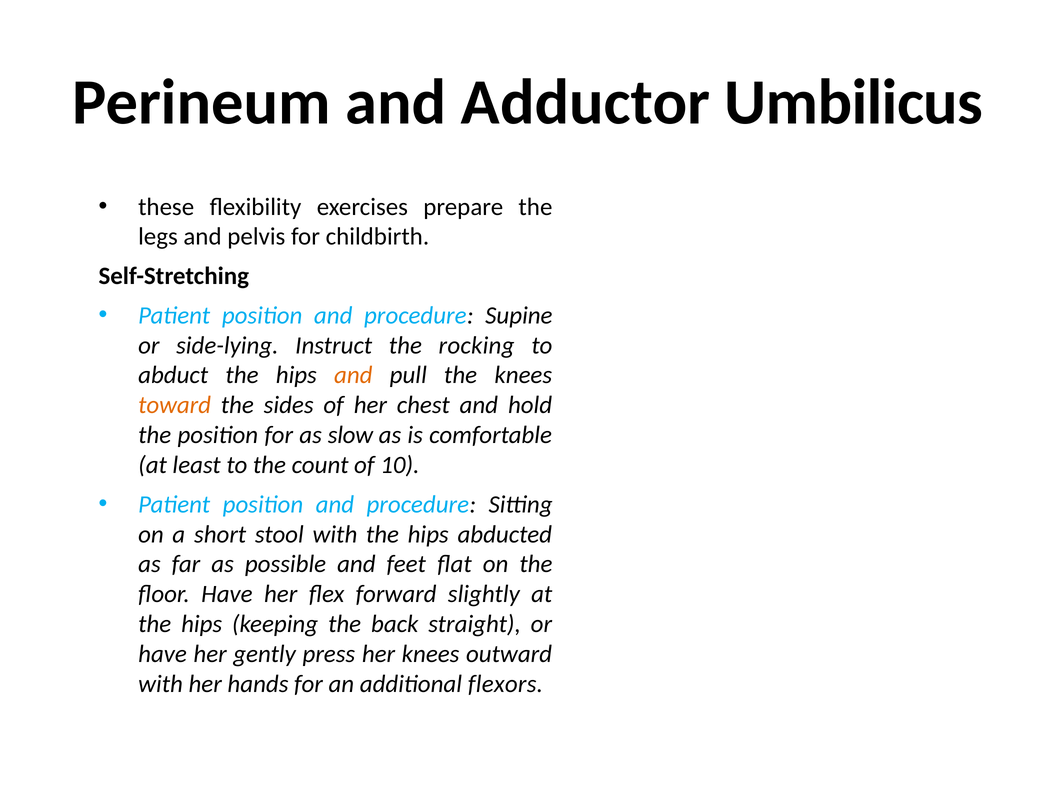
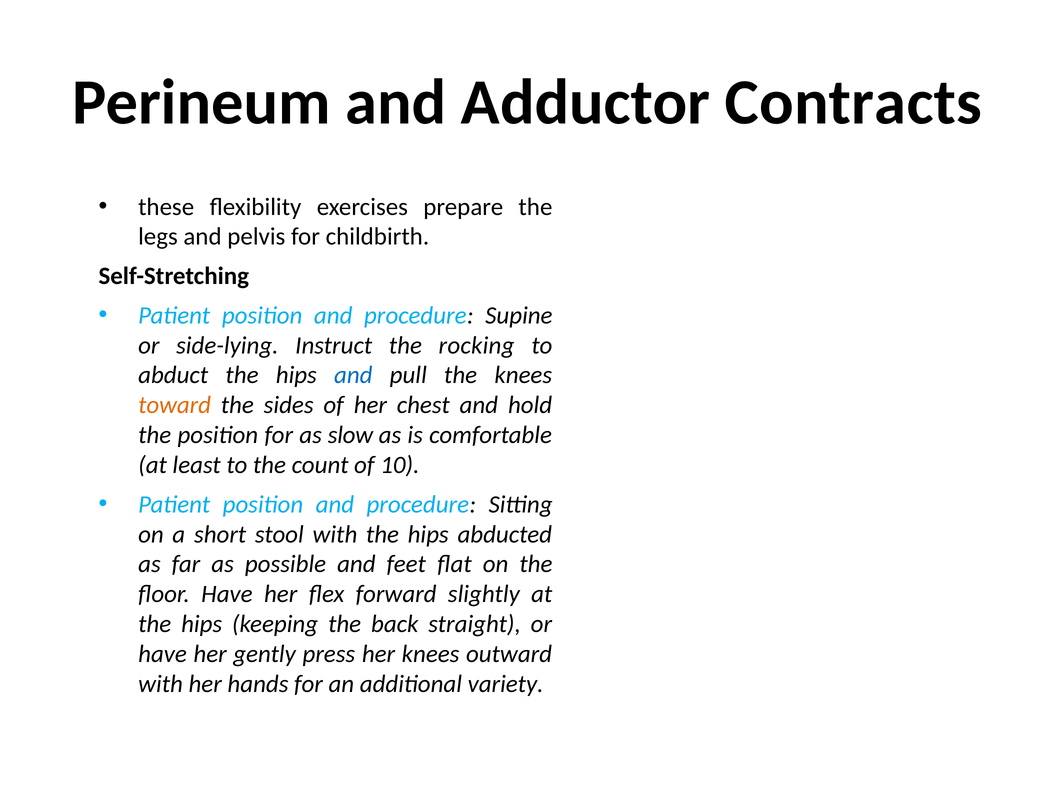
Umbilicus: Umbilicus -> Contracts (853, 102)
and colour: orange -> blue (353, 375)
flexors: flexors -> variety (506, 684)
